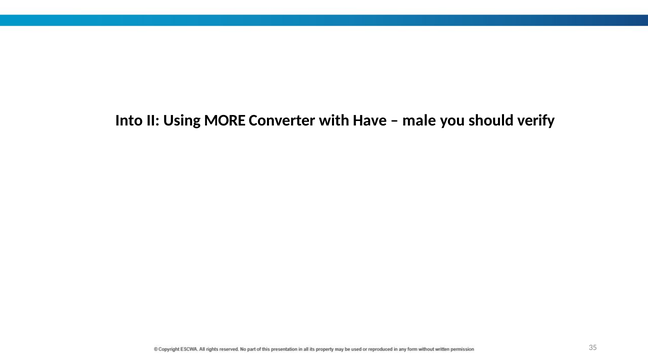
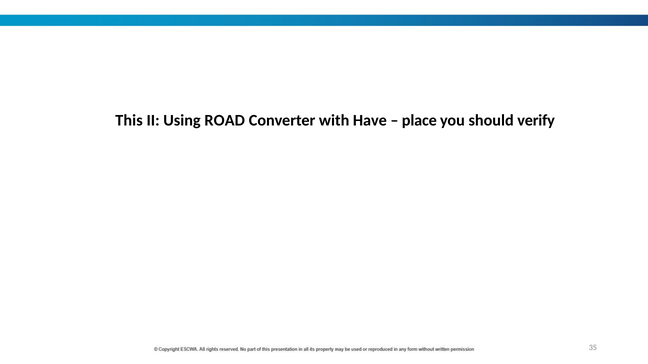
Into: Into -> This (129, 121)
MORE: MORE -> ROAD (225, 121)
male: male -> place (419, 121)
